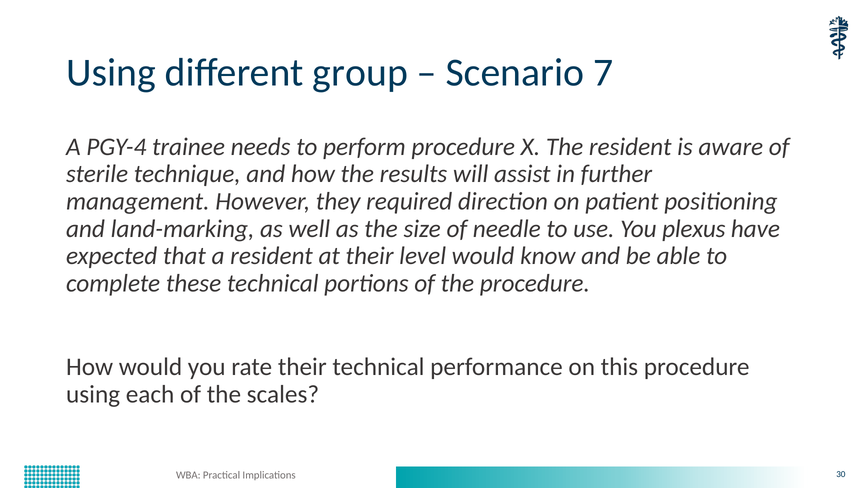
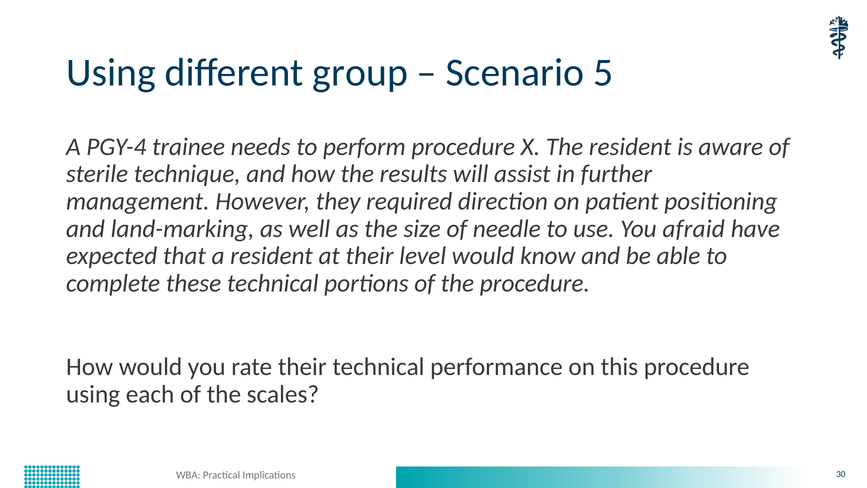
7: 7 -> 5 (603, 73)
plexus: plexus -> afraid (694, 229)
